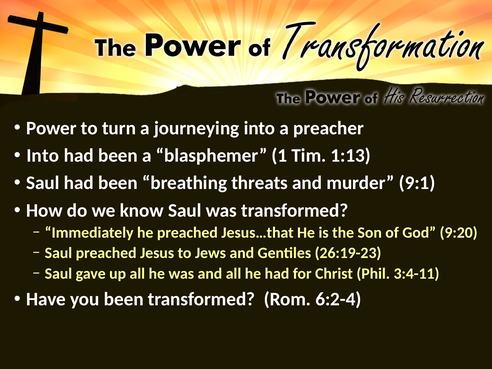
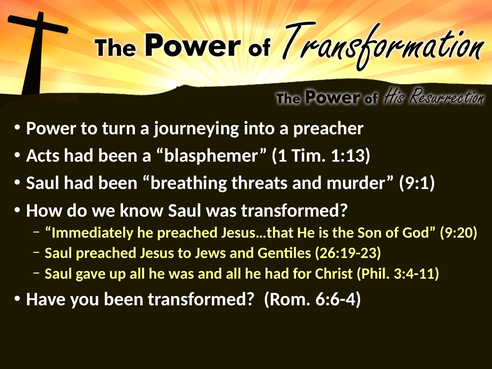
Into: Into -> Acts (43, 156)
6:2-4: 6:2-4 -> 6:6-4 (338, 299)
